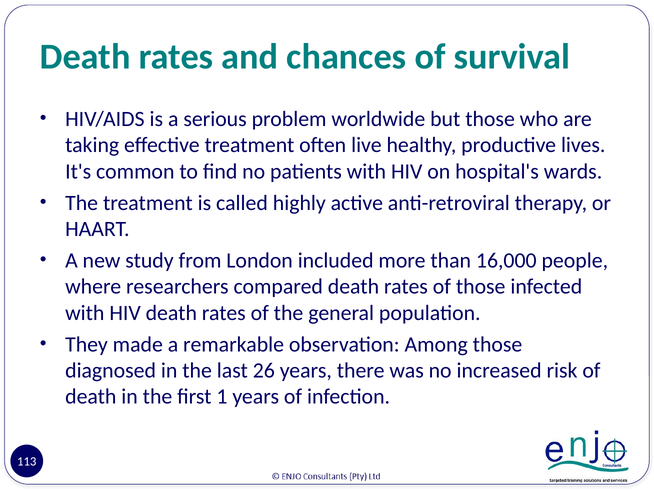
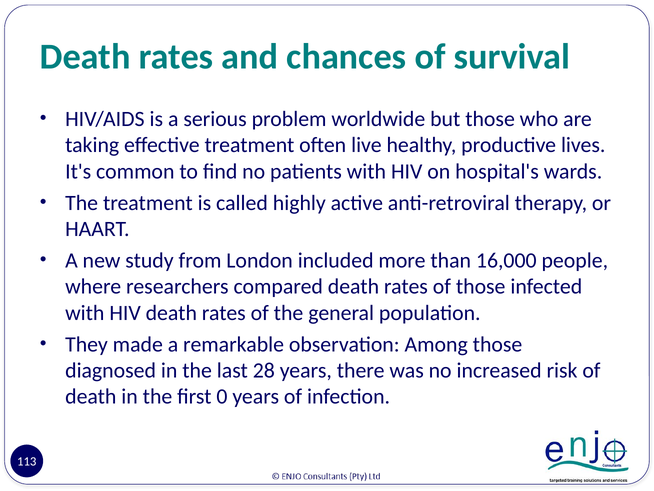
26: 26 -> 28 (264, 370)
1: 1 -> 0 (222, 396)
